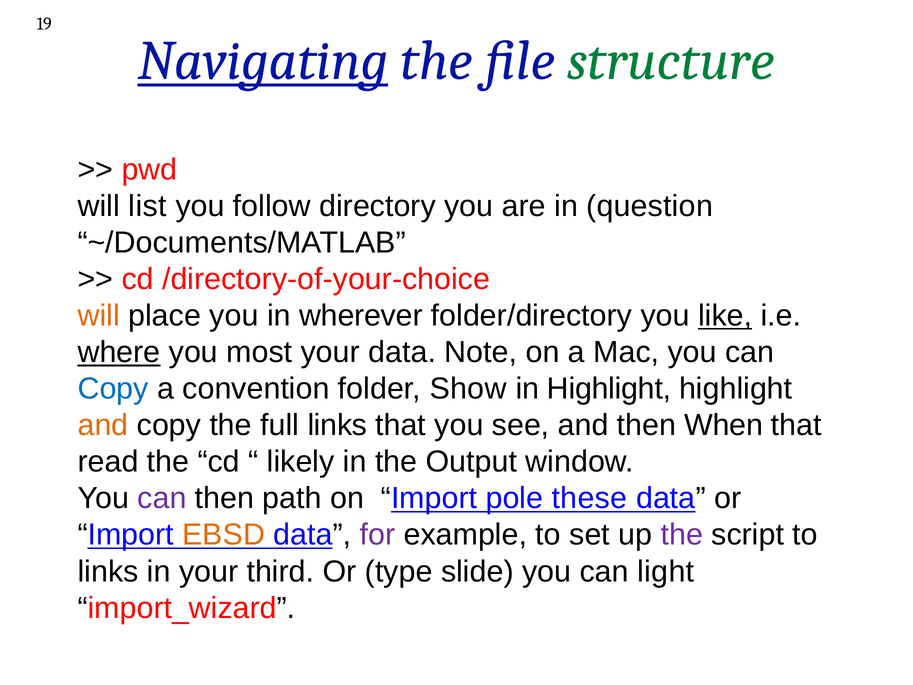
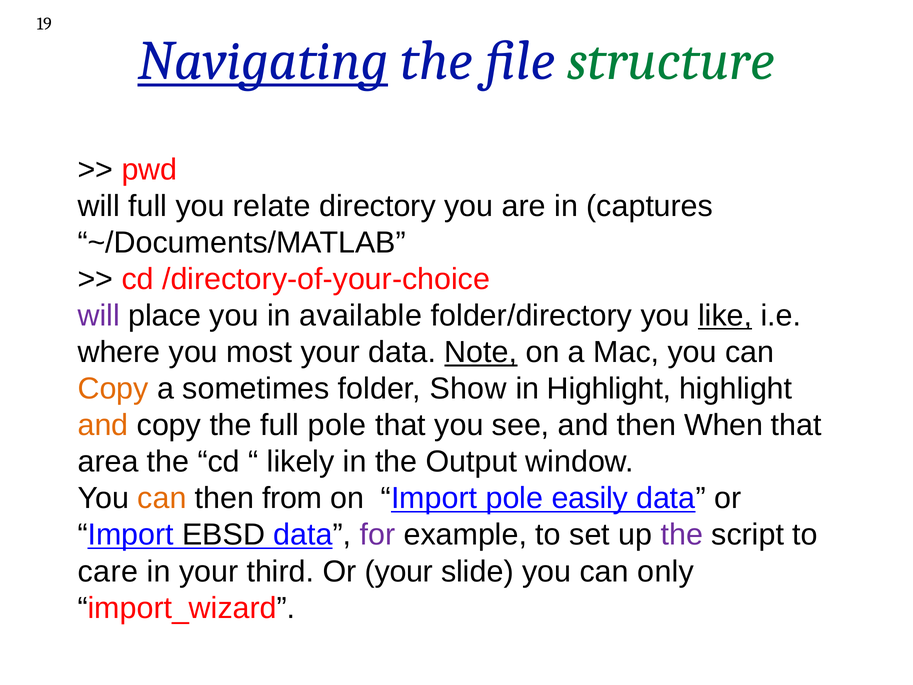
will list: list -> full (148, 206)
follow: follow -> relate (272, 206)
question: question -> captures (650, 206)
will colour: orange -> purple (99, 316)
wherever: wherever -> available (361, 316)
where underline: present -> none (119, 352)
Note underline: none -> present (481, 352)
Copy colour: blue -> orange (113, 389)
convention: convention -> sometimes (256, 389)
full links: links -> pole (337, 425)
read: read -> area (108, 462)
can colour: purple -> orange (162, 498)
path: path -> from (292, 498)
these: these -> easily (590, 498)
EBSD colour: orange -> black (224, 535)
links: links -> care (108, 571)
Or type: type -> your (399, 571)
light: light -> only (666, 571)
